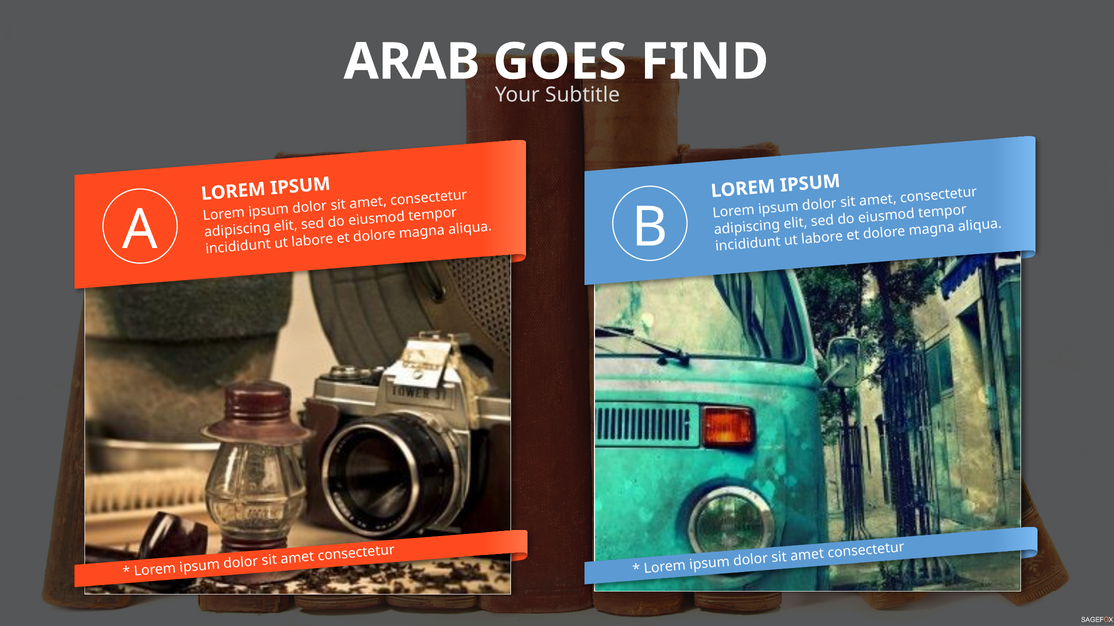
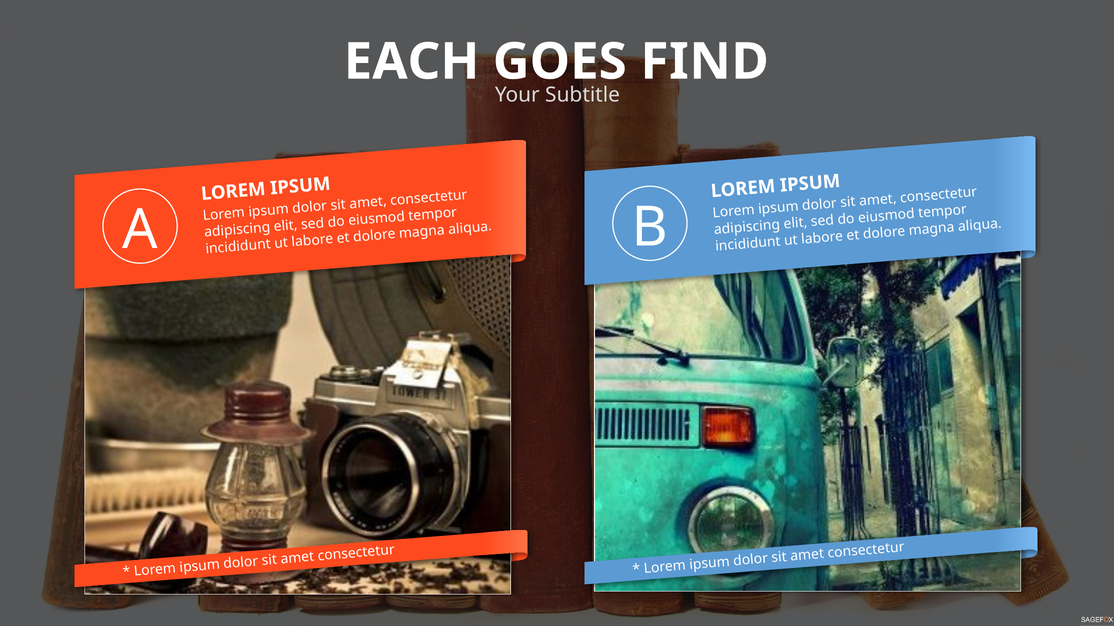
ARAB: ARAB -> EACH (412, 62)
